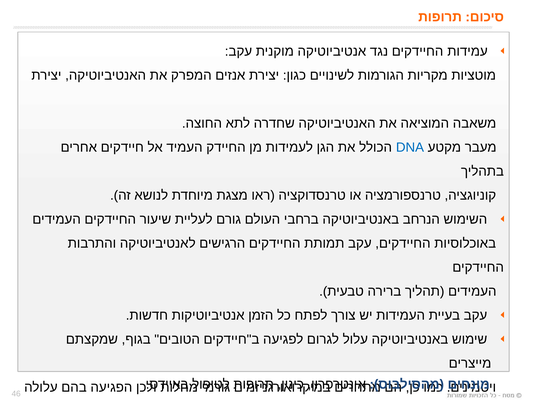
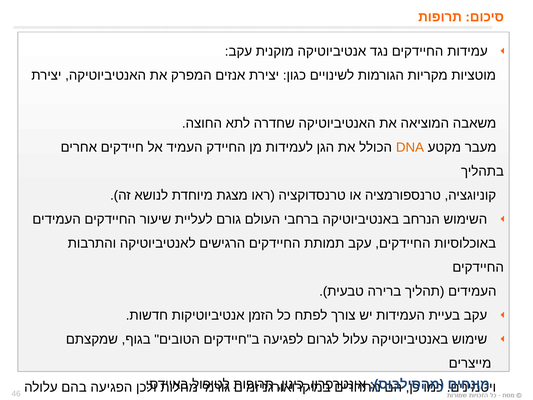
DNA colour: blue -> orange (410, 147)
